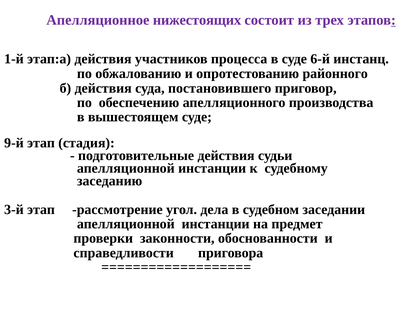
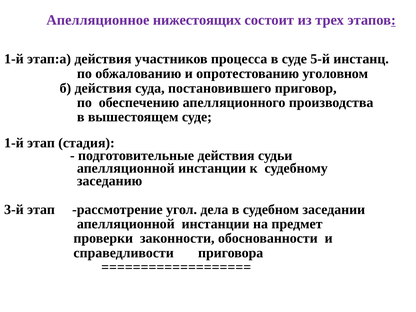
6-й: 6-й -> 5-й (320, 59)
районного: районного -> уголовном (335, 74)
9-й: 9-й -> 1-й (14, 143)
